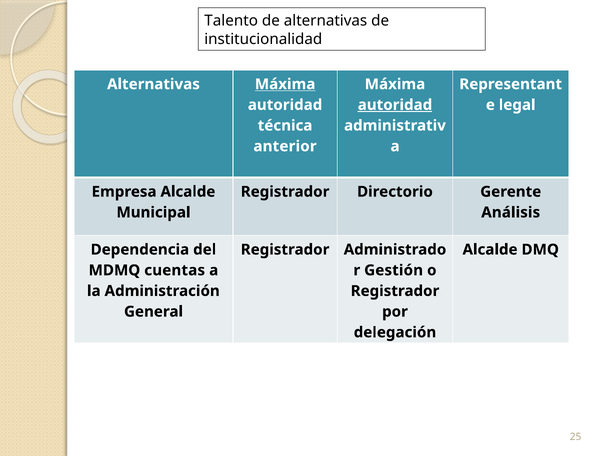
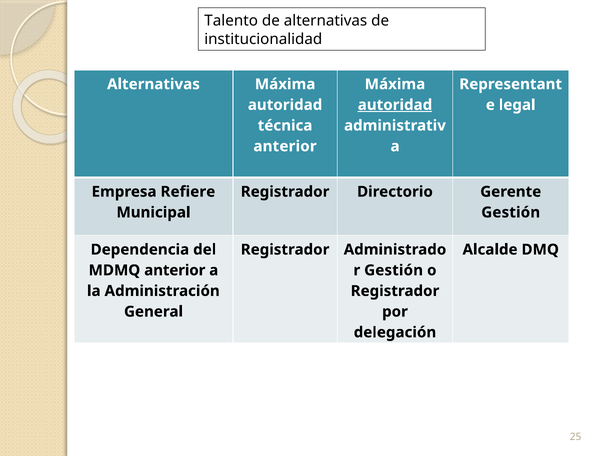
Máxima underline: present -> none (285, 84)
Empresa Alcalde: Alcalde -> Refiere (188, 191)
Análisis: Análisis -> Gestión (511, 212)
MDMQ cuentas: cuentas -> anterior (175, 270)
